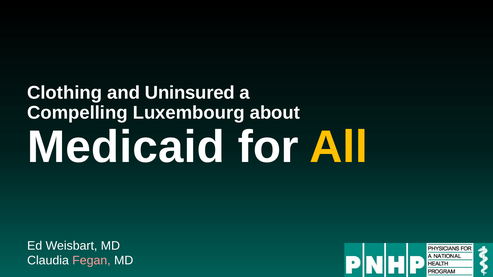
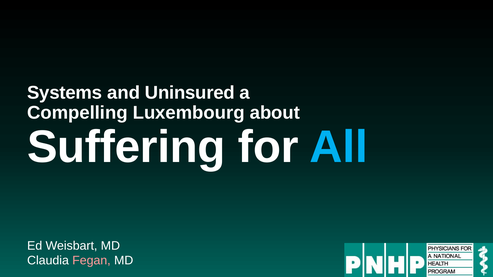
Clothing: Clothing -> Systems (65, 93)
Medicaid: Medicaid -> Suffering (126, 147)
All colour: yellow -> light blue (339, 147)
